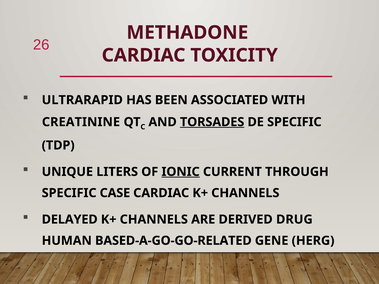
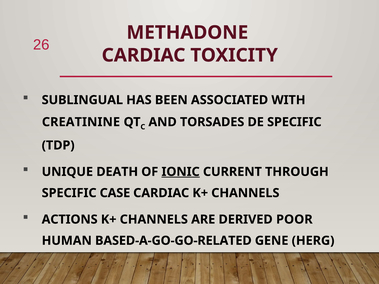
ULTRARAPID: ULTRARAPID -> SUBLINGUAL (82, 100)
TORSADES underline: present -> none (212, 122)
LITERS: LITERS -> DEATH (117, 172)
DELAYED: DELAYED -> ACTIONS (70, 220)
DRUG: DRUG -> POOR (294, 220)
